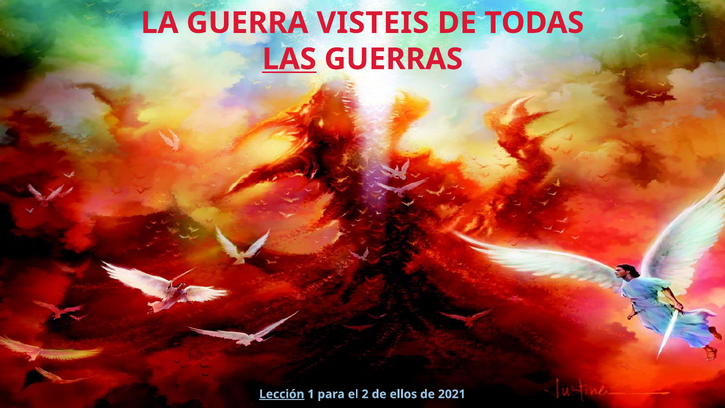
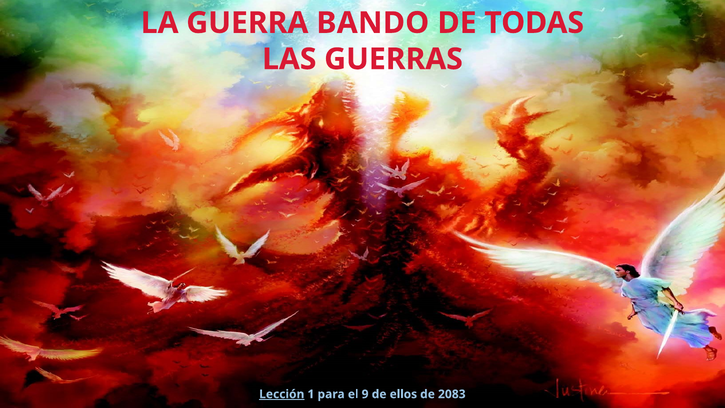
VISTEIS: VISTEIS -> BANDO (373, 23)
LAS underline: present -> none (289, 59)
2: 2 -> 9 (365, 394)
2021: 2021 -> 2083 (452, 394)
